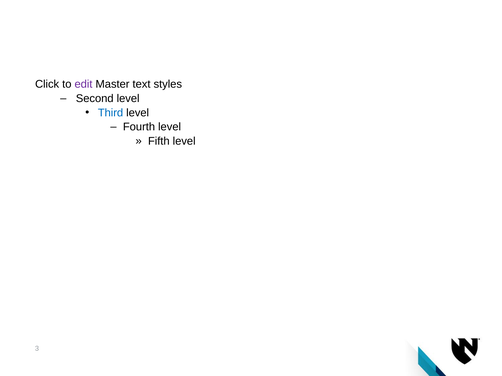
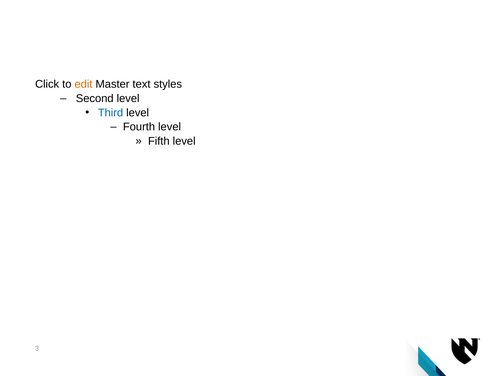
edit colour: purple -> orange (83, 84)
